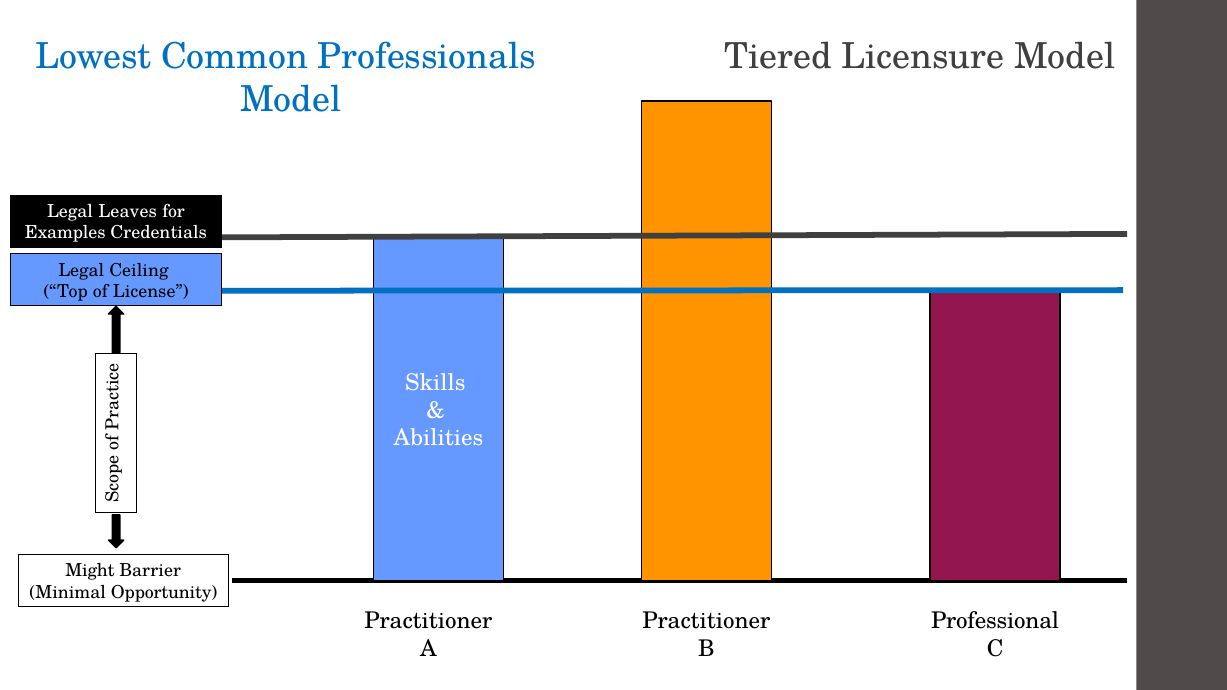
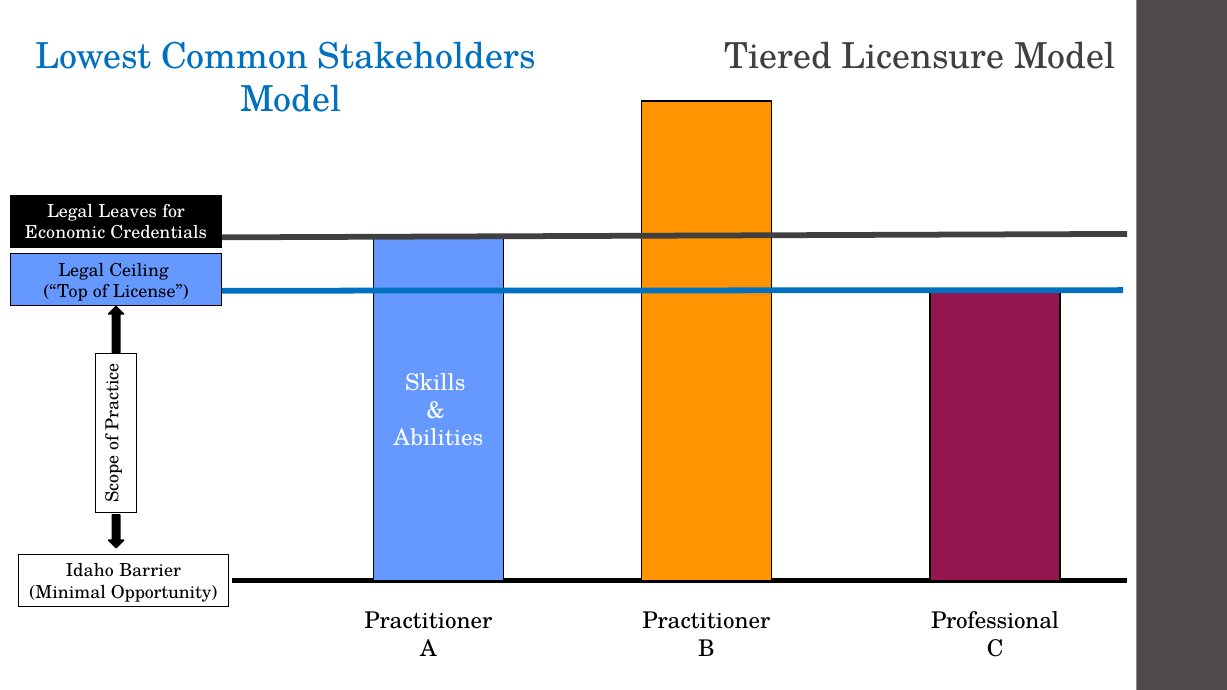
Professionals: Professionals -> Stakeholders (427, 57)
Examples: Examples -> Economic (65, 233)
Might: Might -> Idaho (90, 571)
